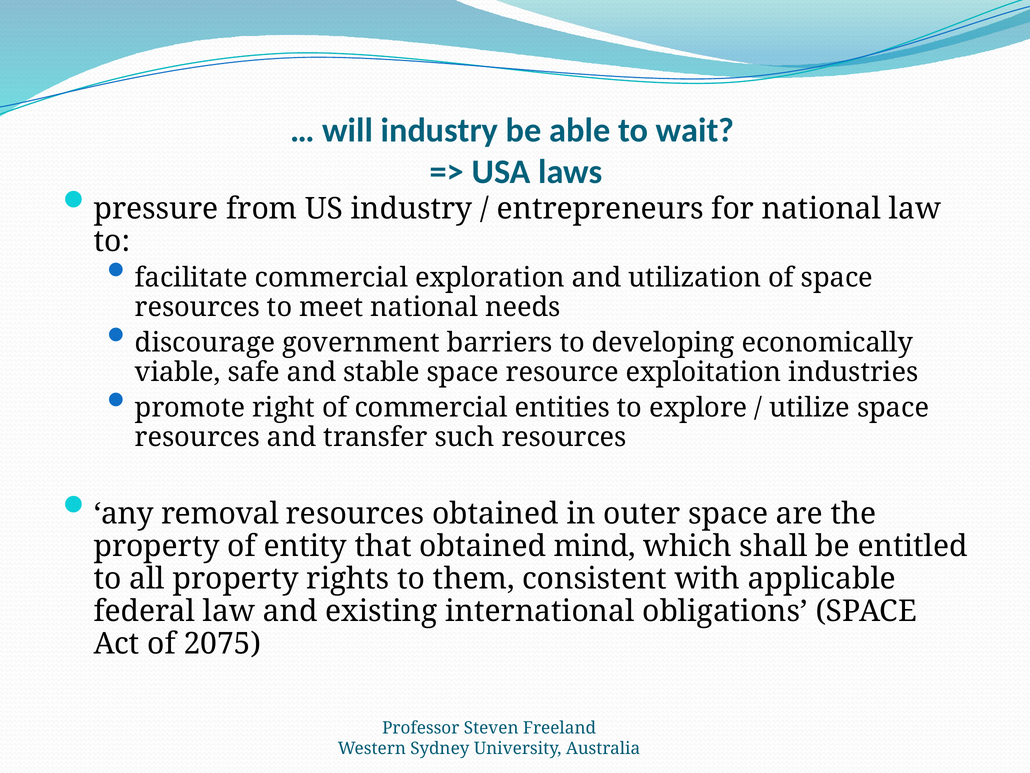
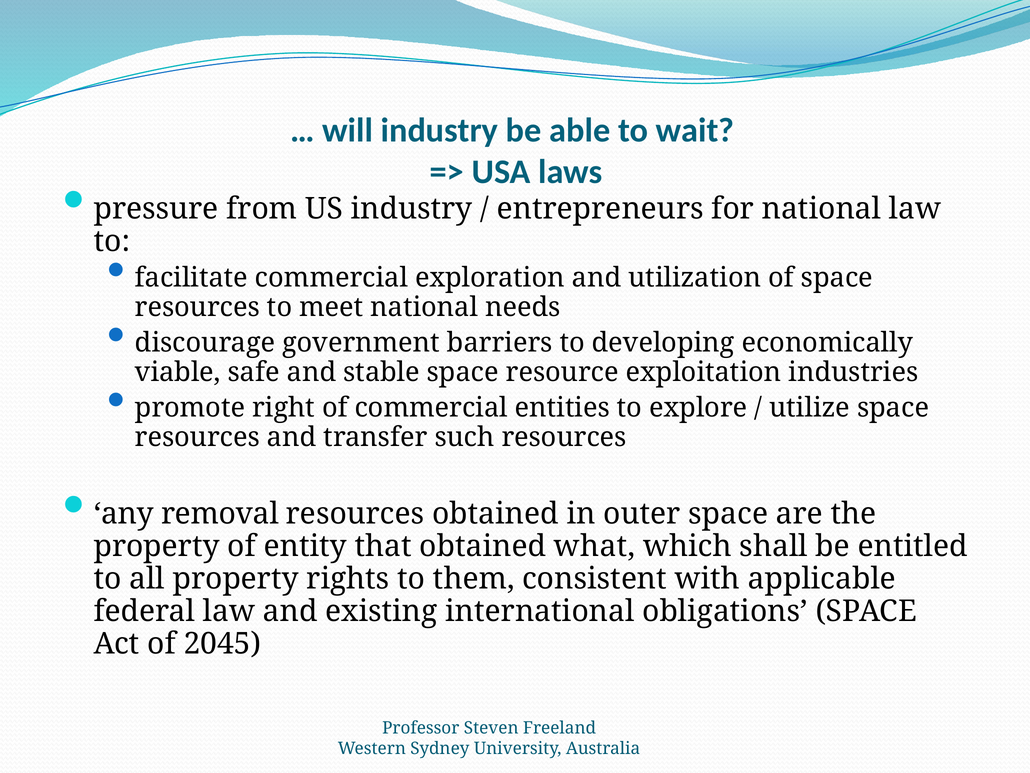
mind: mind -> what (595, 546)
2075: 2075 -> 2045 (222, 643)
